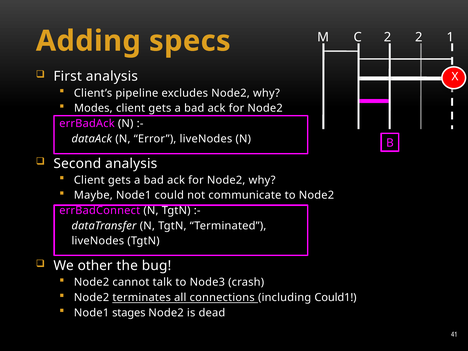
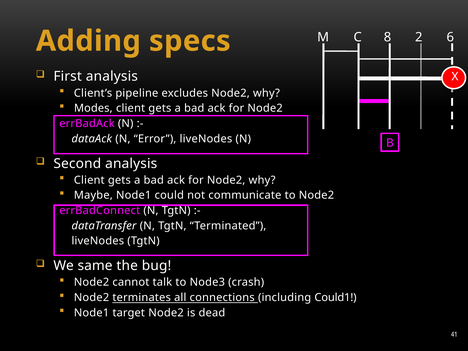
M 2: 2 -> 8 (387, 37)
1: 1 -> 6 (450, 37)
other: other -> same (95, 266)
stages: stages -> target (129, 313)
